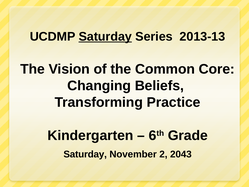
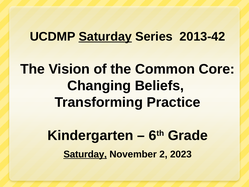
2013-13: 2013-13 -> 2013-42 (202, 37)
Saturday underline: none -> present (85, 154)
2043: 2043 -> 2023 (181, 154)
